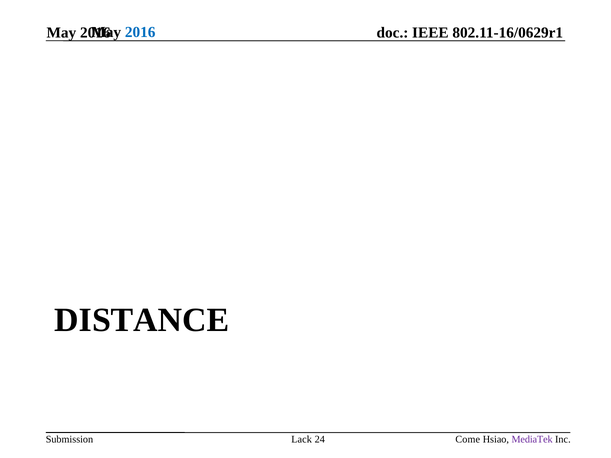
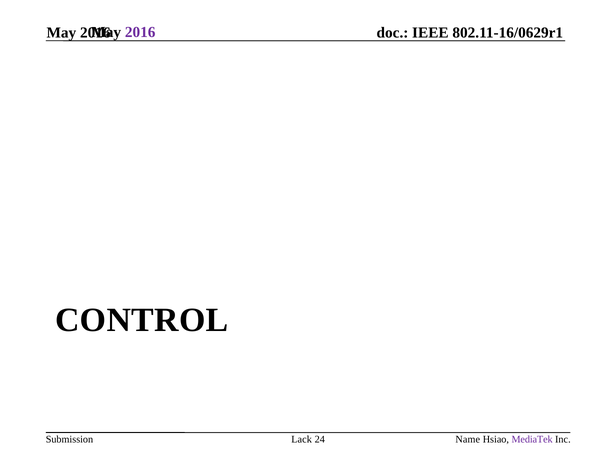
2016 colour: blue -> purple (140, 32)
DISTANCE: DISTANCE -> CONTROL (142, 320)
Come: Come -> Name (468, 439)
